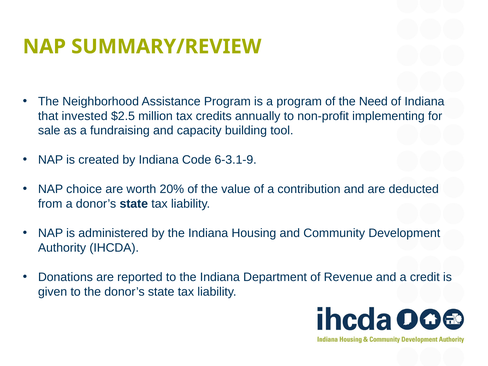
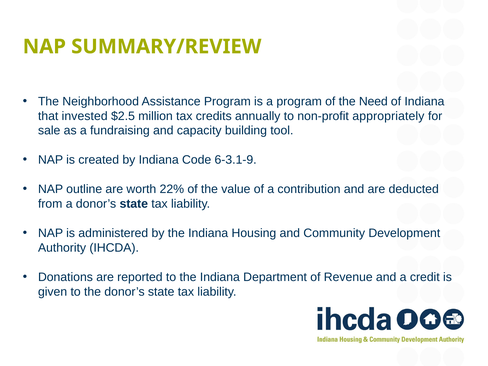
implementing: implementing -> appropriately (388, 116)
choice: choice -> outline (84, 189)
20%: 20% -> 22% (172, 189)
